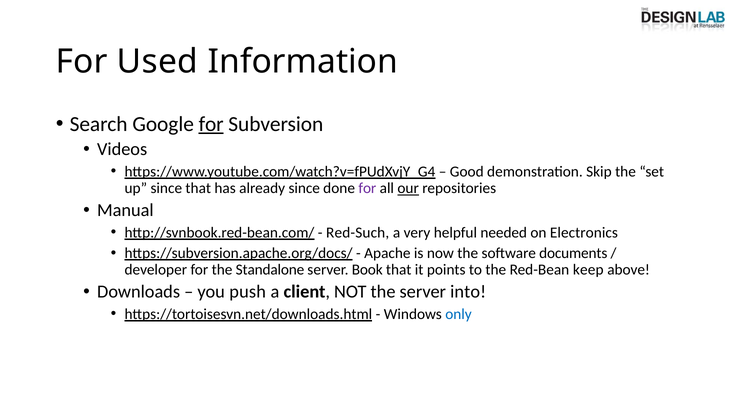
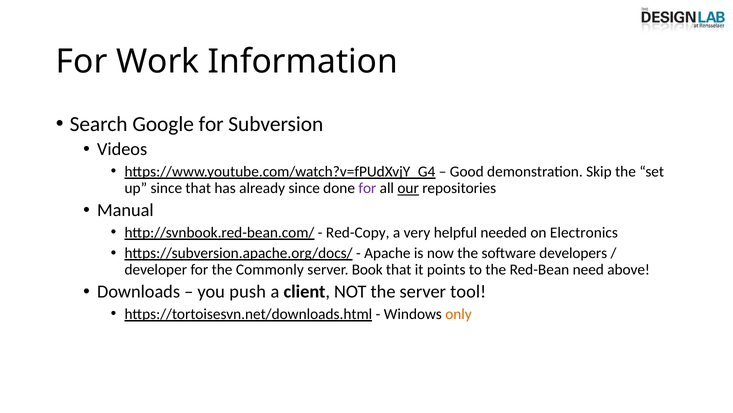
Used: Used -> Work (158, 62)
for underline: present -> none (211, 124)
Red-Such: Red-Such -> Red-Copy (358, 232)
documents: documents -> developers (573, 253)
Standalone: Standalone -> Commonly (270, 269)
keep: keep -> need (588, 269)
into: into -> tool (468, 291)
only colour: blue -> orange (459, 314)
